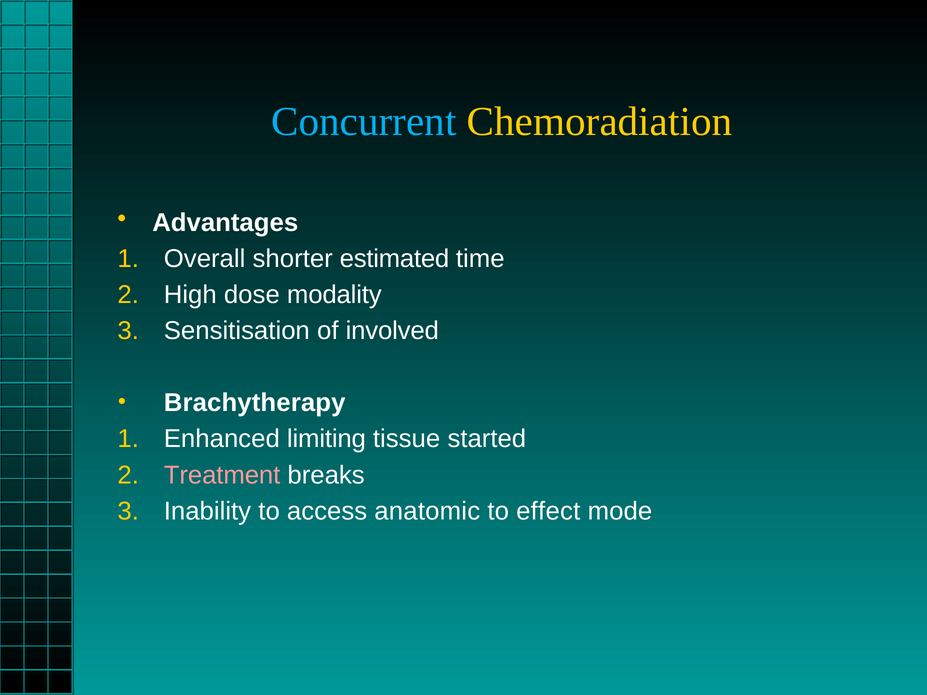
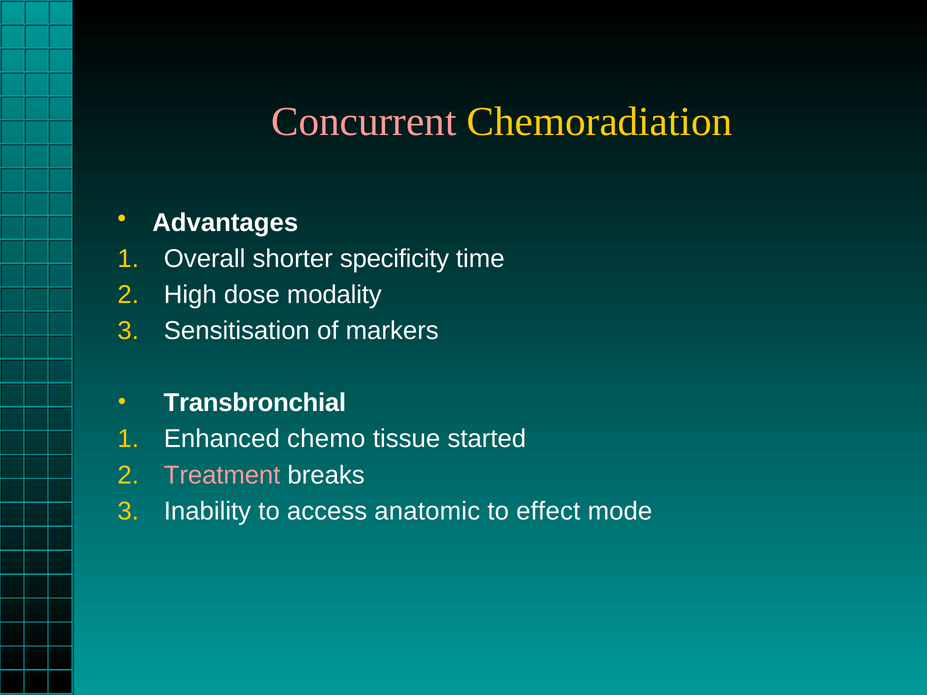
Concurrent colour: light blue -> pink (364, 122)
estimated: estimated -> specificity (394, 259)
involved: involved -> markers (392, 331)
Brachytherapy: Brachytherapy -> Transbronchial (255, 403)
limiting: limiting -> chemo (326, 439)
